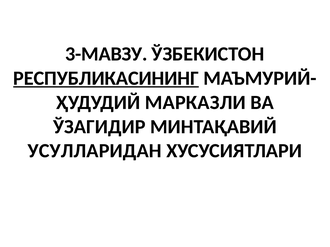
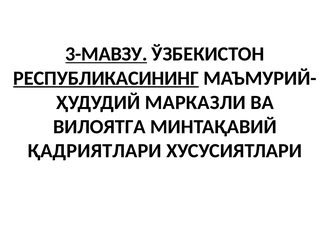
3-МАВЗУ underline: none -> present (106, 54)
ЎЗАГИДИР: ЎЗАГИДИР -> ВИЛОЯТГА (99, 127)
УСУЛЛАРИДАН: УСУЛЛАРИДАН -> ҚАДРИЯТЛАРИ (95, 151)
